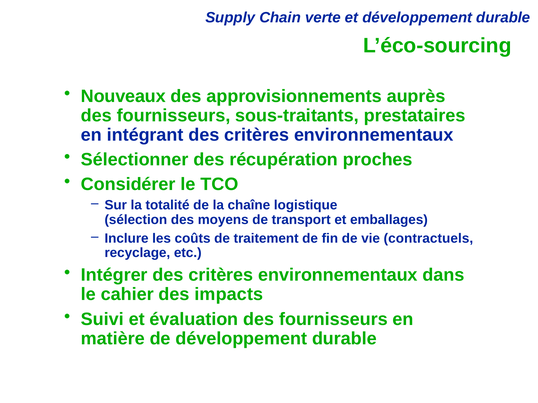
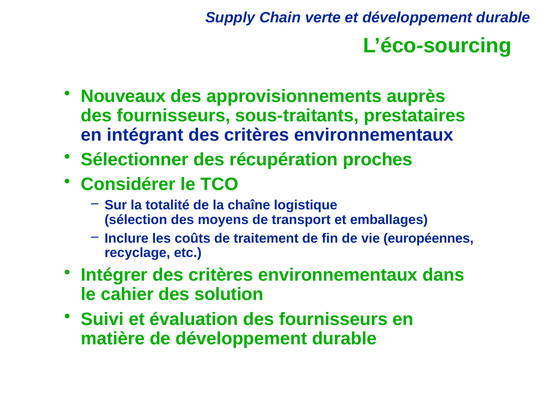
contractuels: contractuels -> européennes (429, 239)
impacts: impacts -> solution (229, 295)
